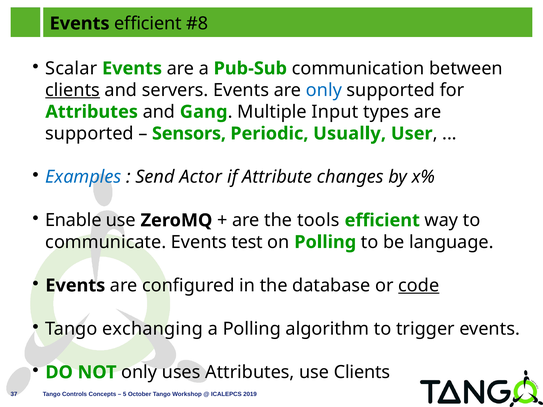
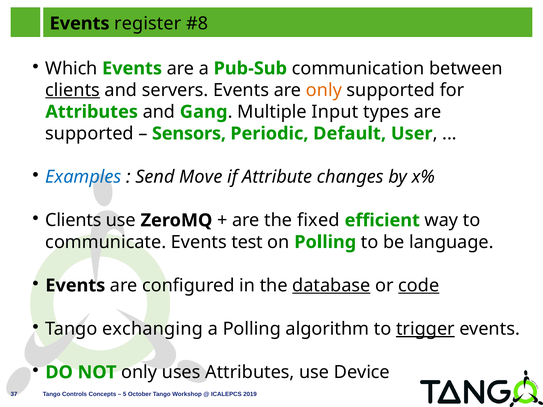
Events efficient: efficient -> register (148, 23)
Scalar: Scalar -> Which (71, 68)
only colour: blue -> orange (324, 90)
Usually: Usually -> Default (350, 134)
Actor: Actor -> Move (201, 177)
Enable: Enable -> Clients (73, 220)
tools: tools -> fixed (318, 220)
database underline: none -> present (331, 286)
trigger underline: none -> present (425, 329)
use Clients: Clients -> Device (362, 373)
